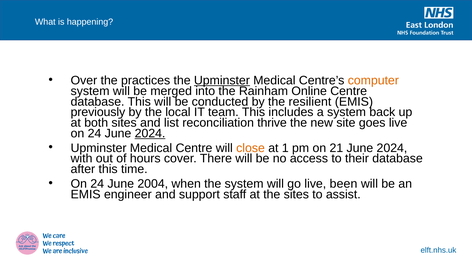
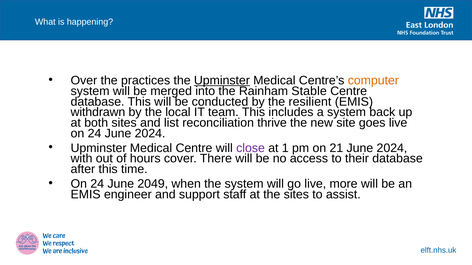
Online: Online -> Stable (309, 91)
previously: previously -> withdrawn (98, 112)
2024 underline: present -> none (150, 134)
close colour: orange -> purple (251, 148)
2004: 2004 -> 2049 (153, 184)
been: been -> more (344, 184)
